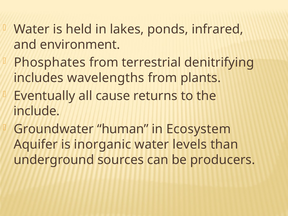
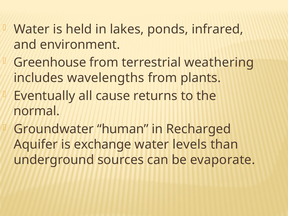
Phosphates: Phosphates -> Greenhouse (50, 63)
denitrifying: denitrifying -> weathering (219, 63)
include: include -> normal (37, 111)
Ecosystem: Ecosystem -> Recharged (199, 129)
inorganic: inorganic -> exchange (103, 144)
producers: producers -> evaporate (223, 160)
